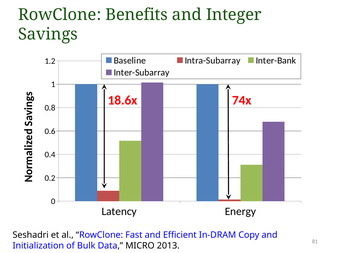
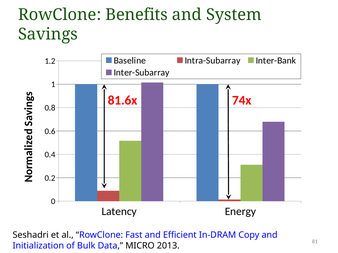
Integer: Integer -> System (234, 15)
18.6x: 18.6x -> 81.6x (123, 101)
